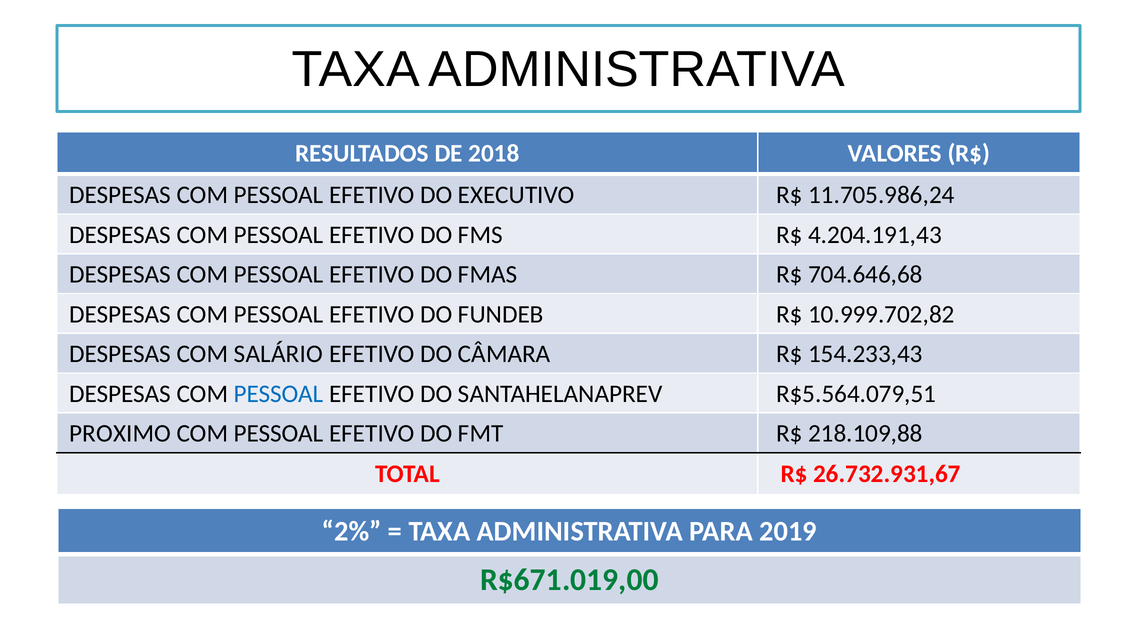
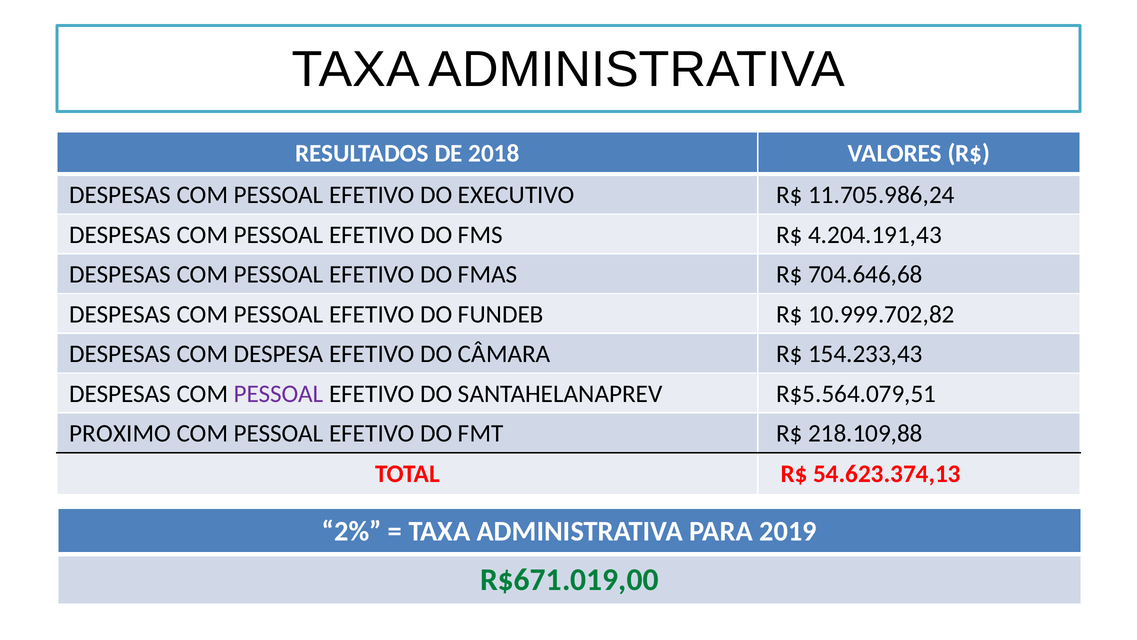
SALÁRIO: SALÁRIO -> DESPESA (279, 354)
PESSOAL colour: blue -> purple (279, 394)
26.732.931,67: 26.732.931,67 -> 54.623.374,13 (887, 474)
